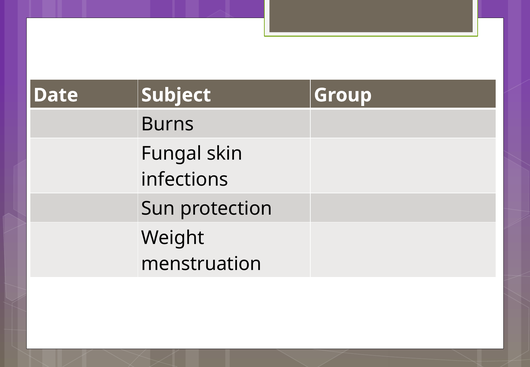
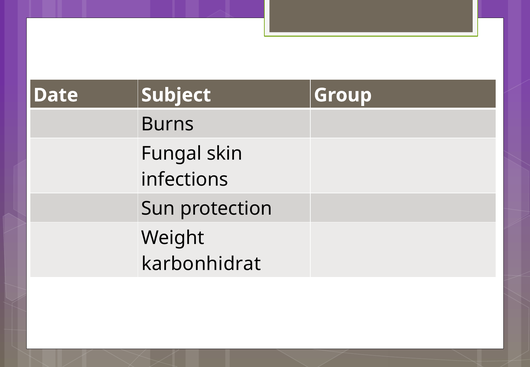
menstruation: menstruation -> karbonhidrat (201, 264)
